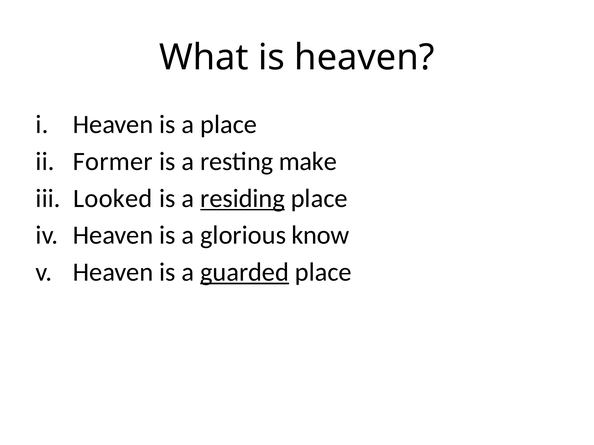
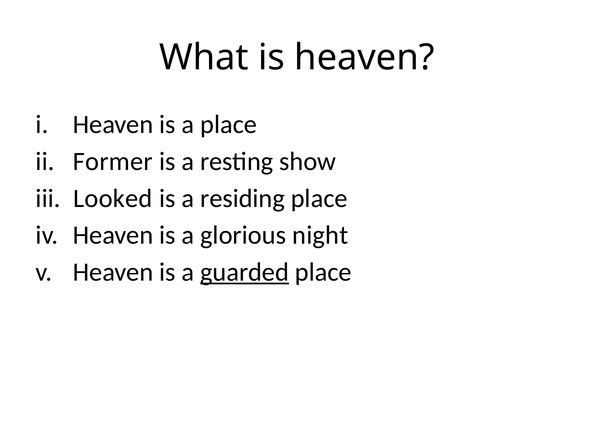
make: make -> show (308, 162)
residing underline: present -> none (243, 199)
know: know -> night (320, 236)
